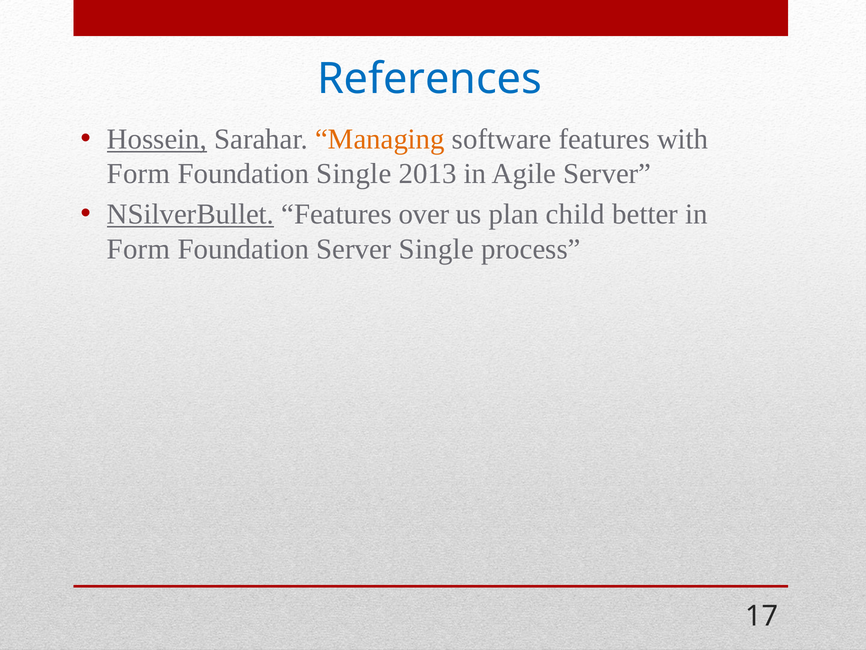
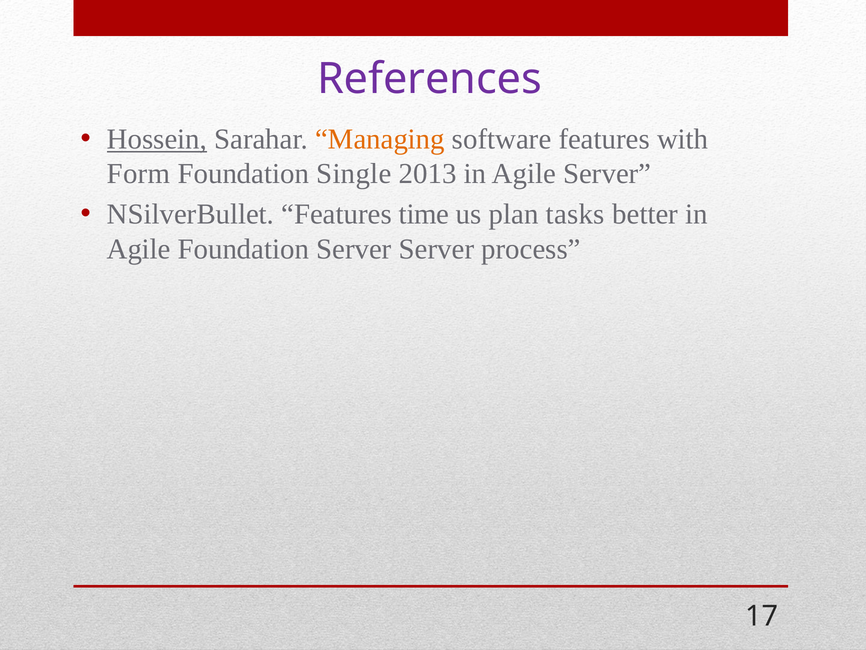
References colour: blue -> purple (429, 79)
NSilverBullet underline: present -> none (191, 214)
over: over -> time (424, 214)
child: child -> tasks (575, 214)
Form: Form -> Agile (139, 249)
Server Single: Single -> Server (436, 249)
